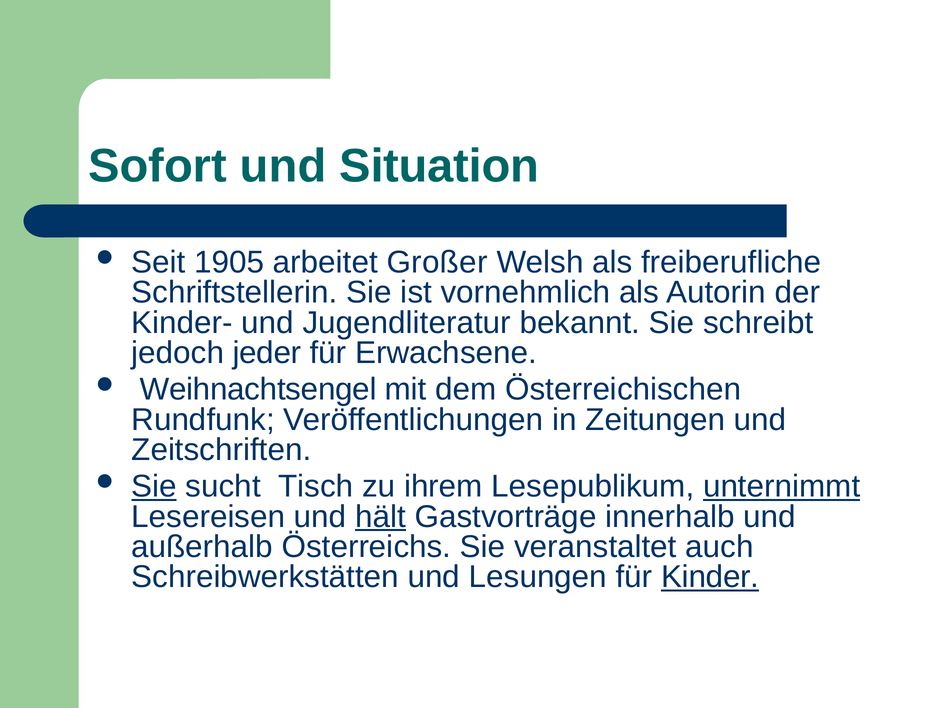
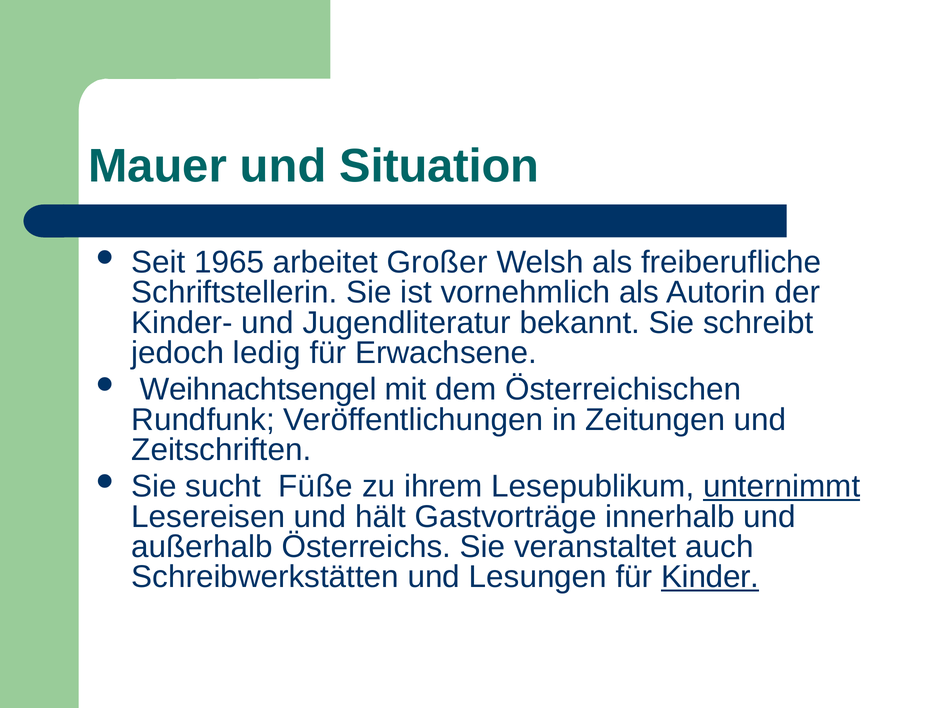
Sofort: Sofort -> Mauer (158, 166)
1905: 1905 -> 1965 (229, 262)
jeder: jeder -> ledig (267, 353)
Sie underline: present -> none (154, 486)
Tisch: Tisch -> Füße (316, 486)
hält underline: present -> none (381, 517)
